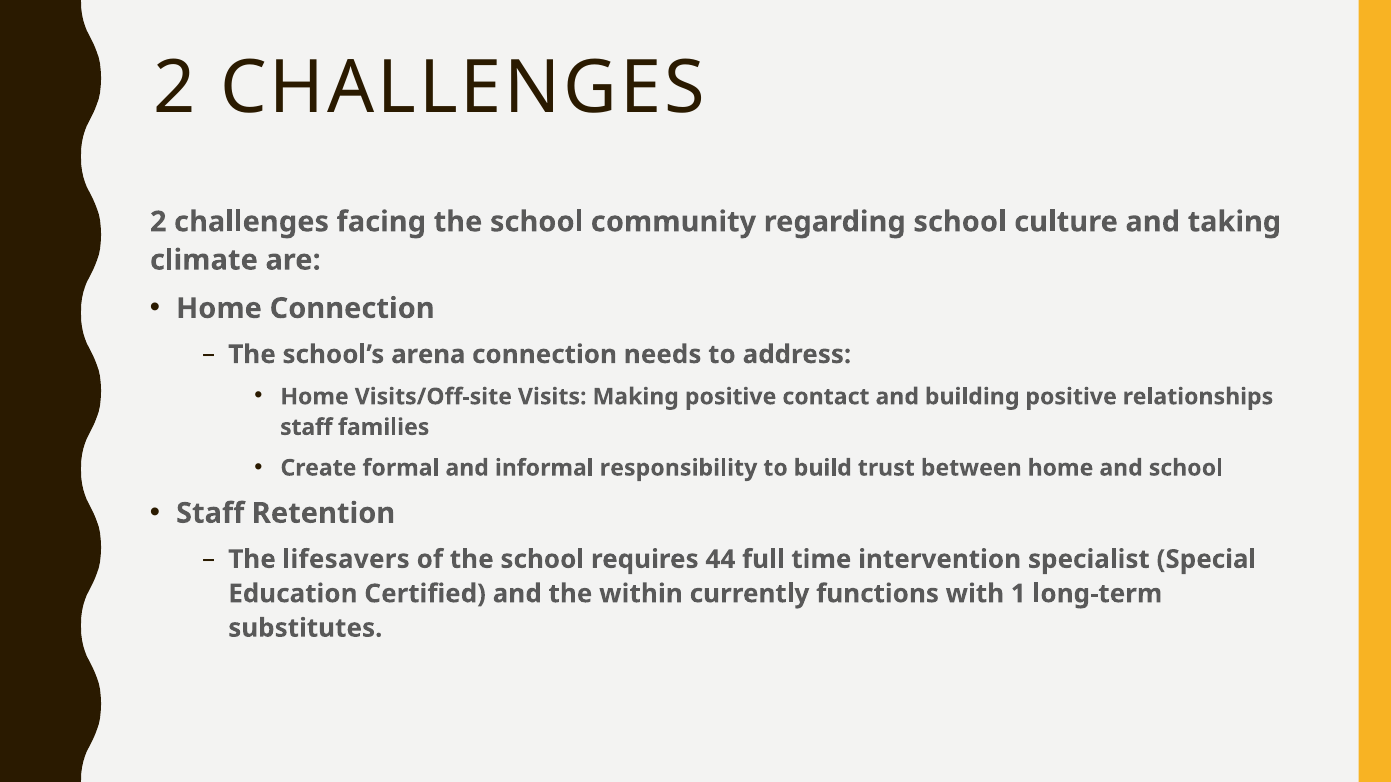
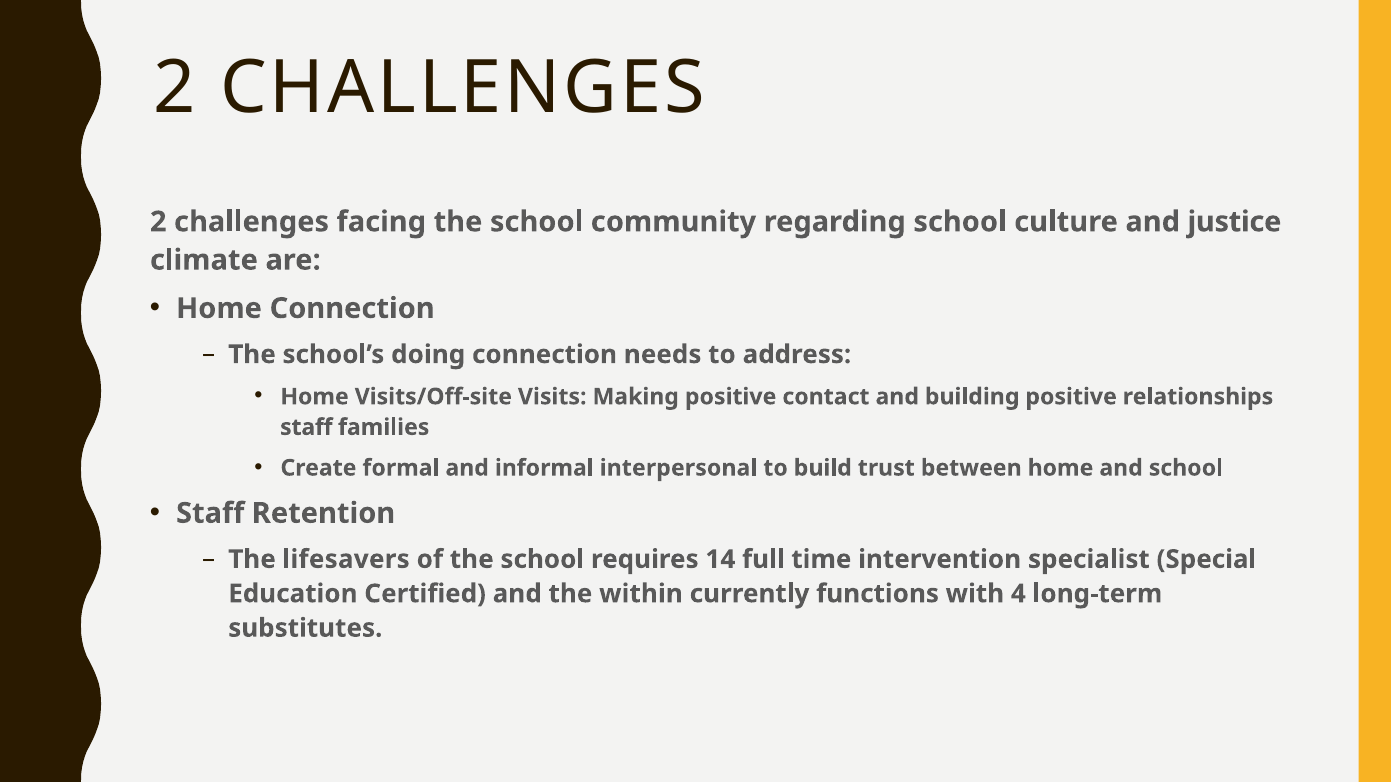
taking: taking -> justice (1234, 222)
arena: arena -> doing (428, 355)
responsibility: responsibility -> interpersonal (679, 468)
44: 44 -> 14 (720, 560)
1: 1 -> 4 (1018, 594)
